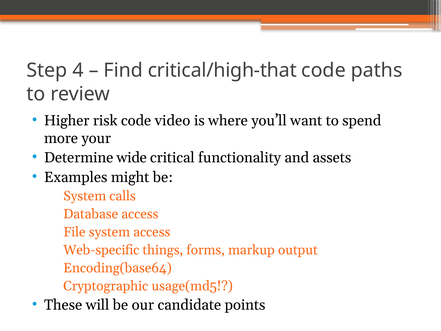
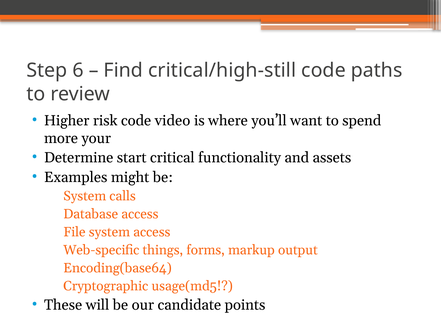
4: 4 -> 6 (78, 70)
critical/high-that: critical/high-that -> critical/high-still (222, 70)
wide: wide -> start (132, 158)
